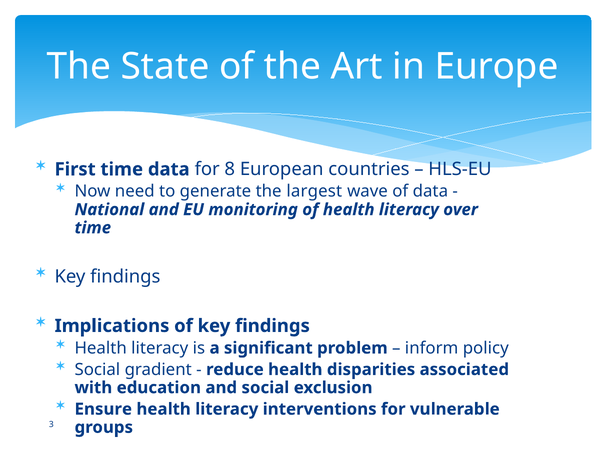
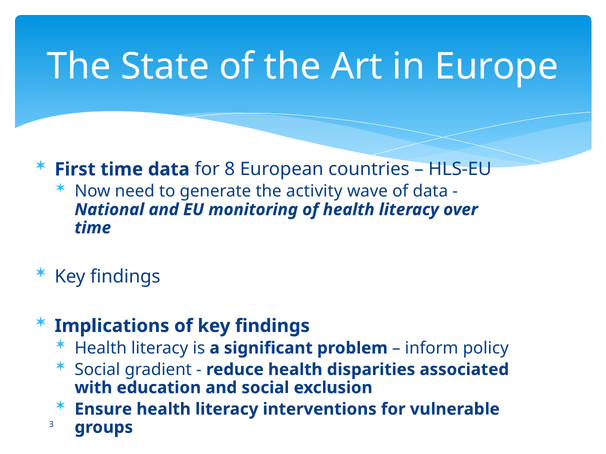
largest: largest -> activity (314, 192)
